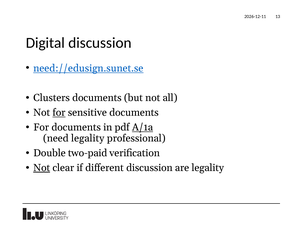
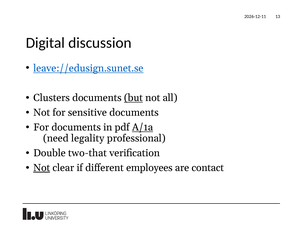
need://edusign.sunet.se: need://edusign.sunet.se -> leave://edusign.sunet.se (88, 68)
but underline: none -> present (133, 98)
for underline: present -> none (59, 113)
two-paid: two-paid -> two-that (87, 153)
different discussion: discussion -> employees (149, 168)
are legality: legality -> contact (208, 168)
